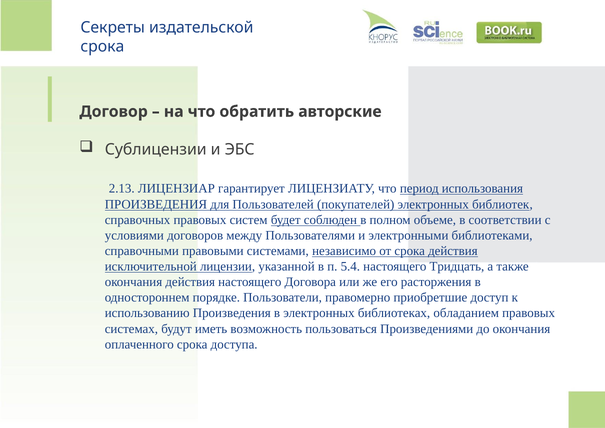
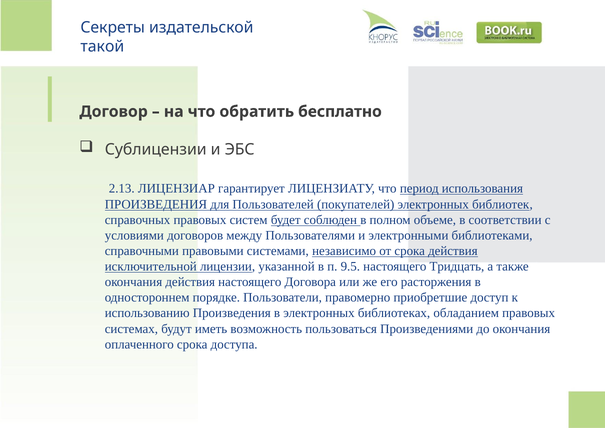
срока: срока -> такой (102, 46)
авторские: авторские -> бесплатно (340, 112)
5.4: 5.4 -> 9.5 (350, 267)
